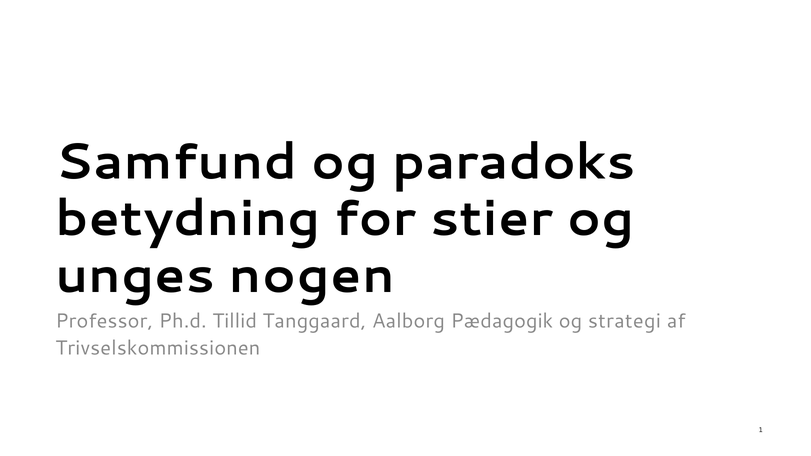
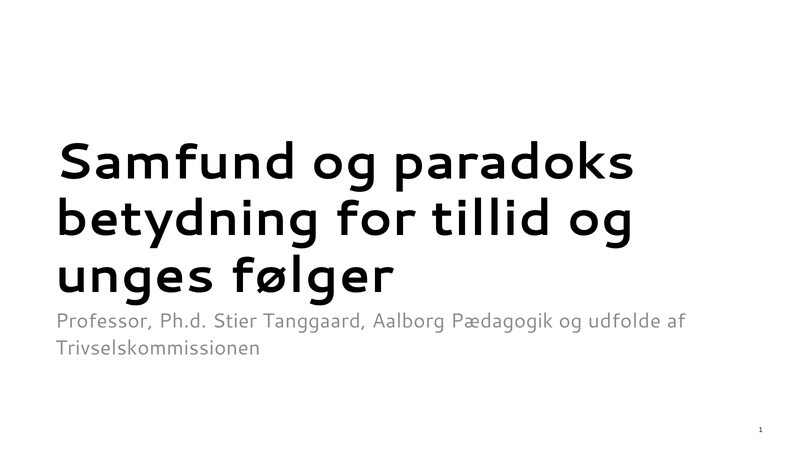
stier: stier -> tillid (492, 219)
nogen: nogen -> følger (312, 275)
Tillid: Tillid -> Stier (235, 321)
strategi: strategi -> udfolde (624, 321)
